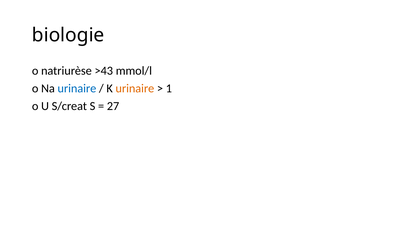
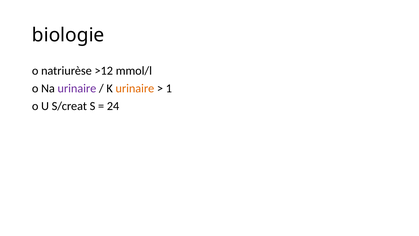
>43: >43 -> >12 (104, 71)
urinaire colour: blue -> purple (77, 88)
27: 27 -> 24 (113, 106)
